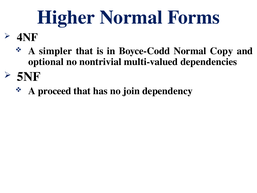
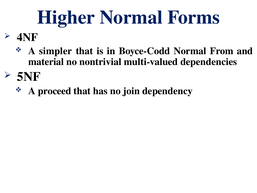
Copy: Copy -> From (222, 51)
optional: optional -> material (46, 62)
